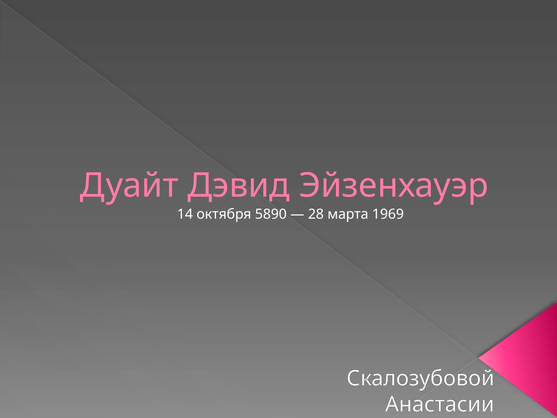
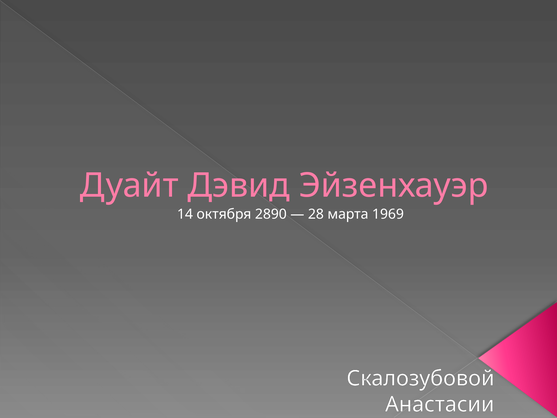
5890: 5890 -> 2890 (271, 214)
